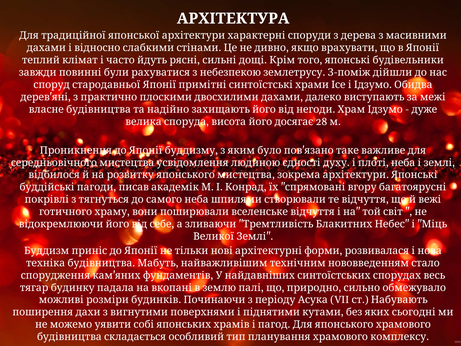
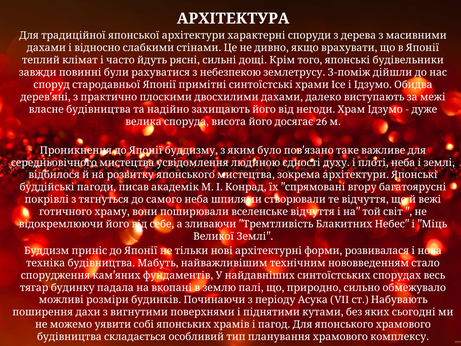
28: 28 -> 26 (321, 122)
